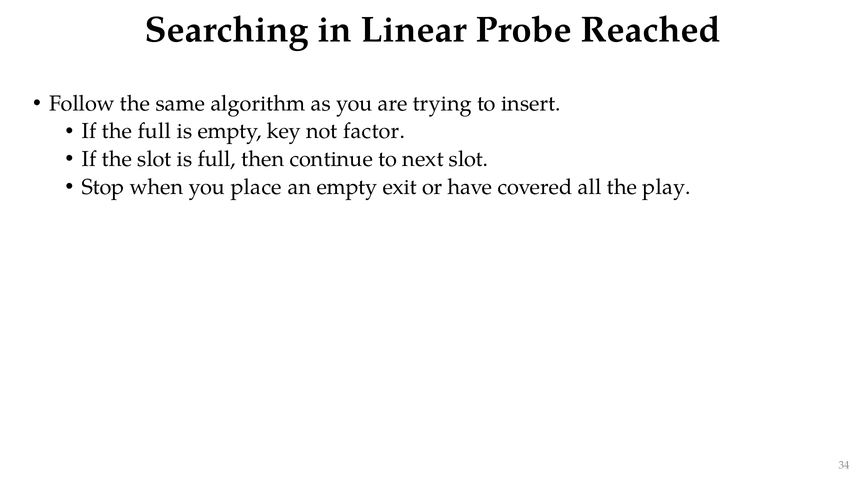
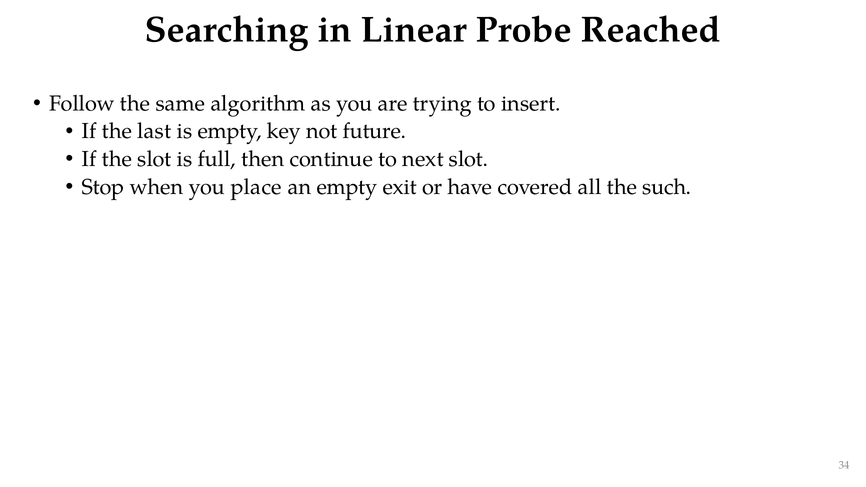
the full: full -> last (154, 131)
factor: factor -> future (374, 131)
play: play -> such (667, 187)
